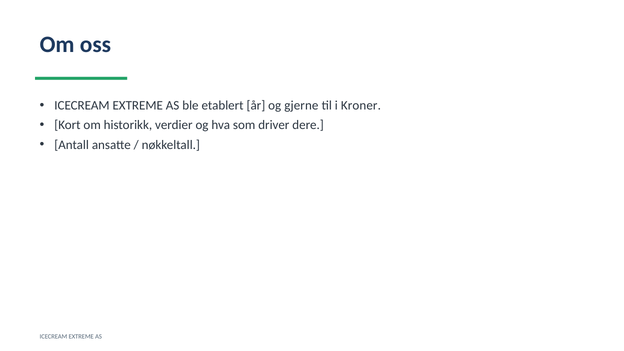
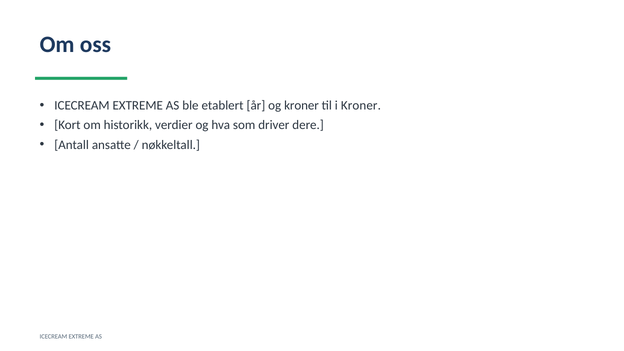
og gjerne: gjerne -> kroner (301, 106)
